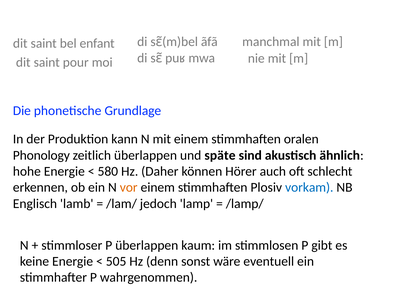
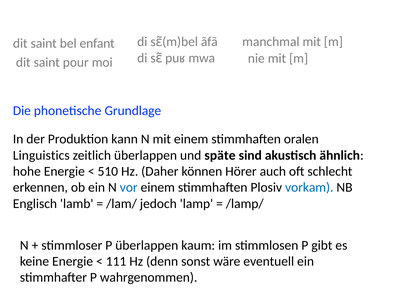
Phonology: Phonology -> Linguistics (41, 155)
580: 580 -> 510 (108, 171)
vor colour: orange -> blue (129, 188)
505: 505 -> 111 (116, 261)
